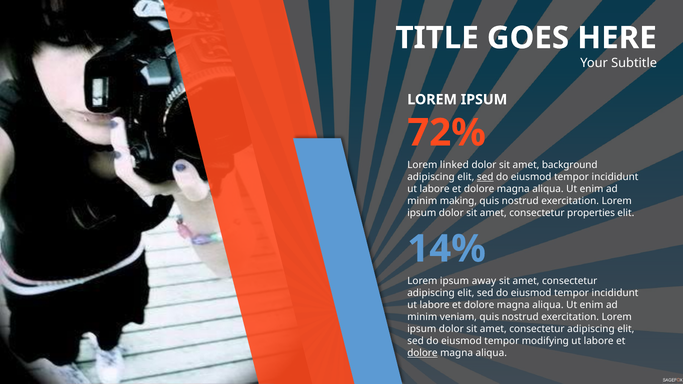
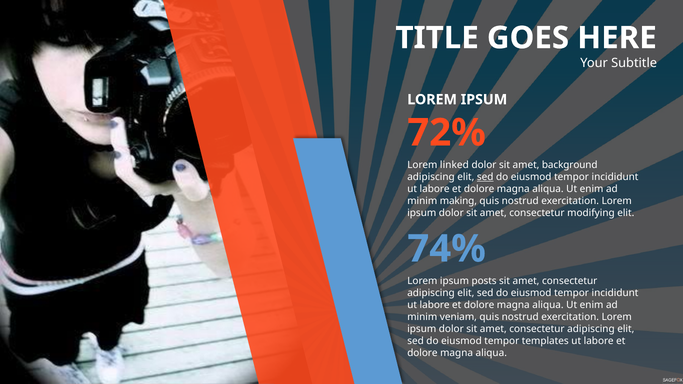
properties: properties -> modifying (591, 213)
14%: 14% -> 74% (447, 249)
away: away -> posts (484, 281)
modifying: modifying -> templates (545, 341)
dolore underline: present -> none (422, 353)
